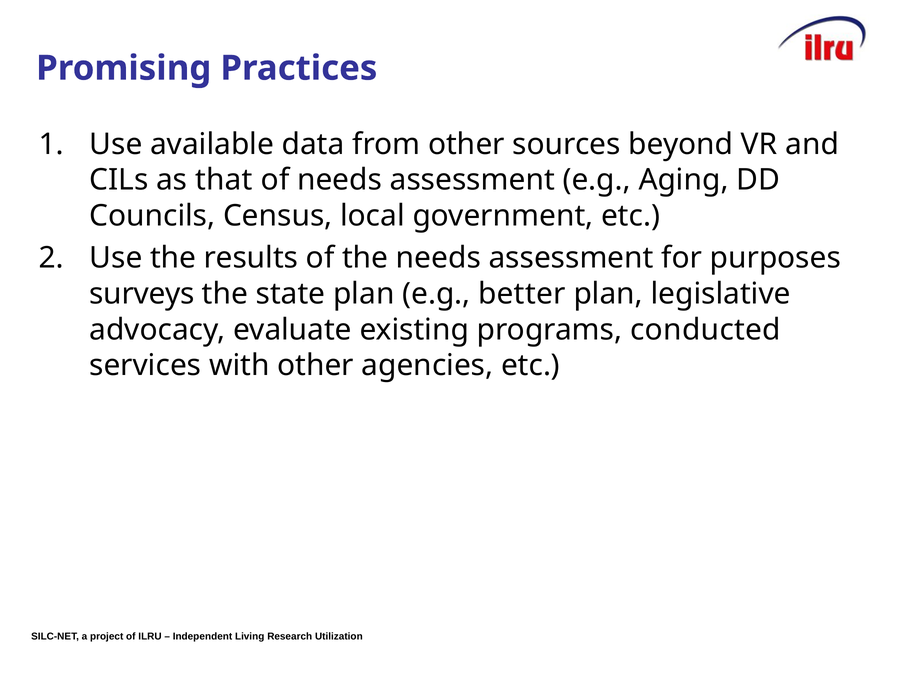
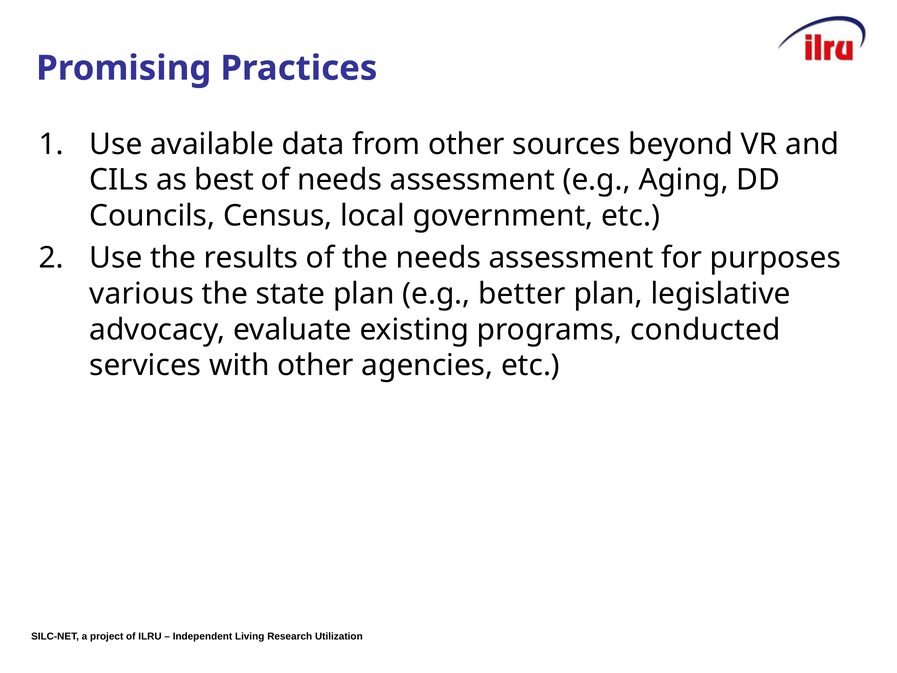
that: that -> best (224, 180)
surveys: surveys -> various (142, 294)
